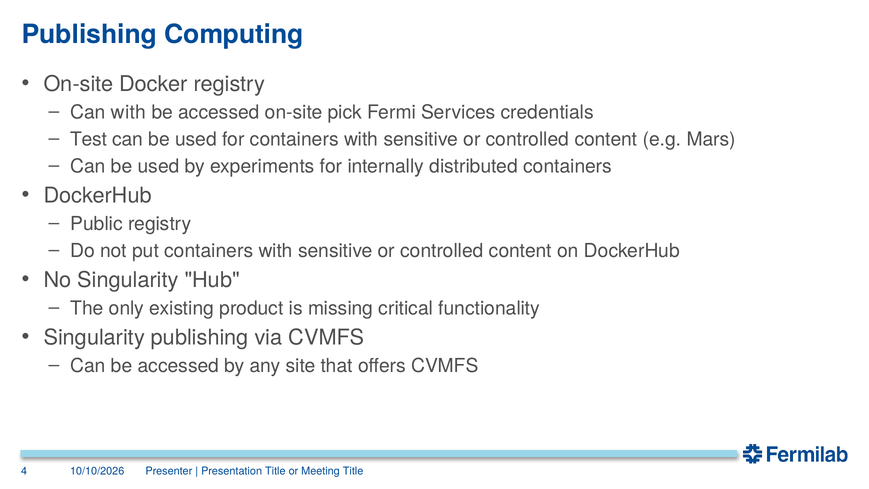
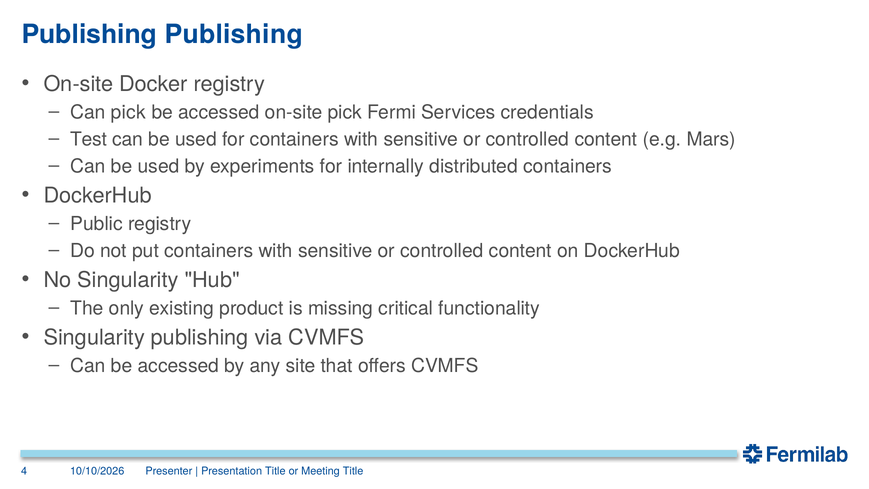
Publishing Computing: Computing -> Publishing (234, 34)
Can with: with -> pick (128, 112)
